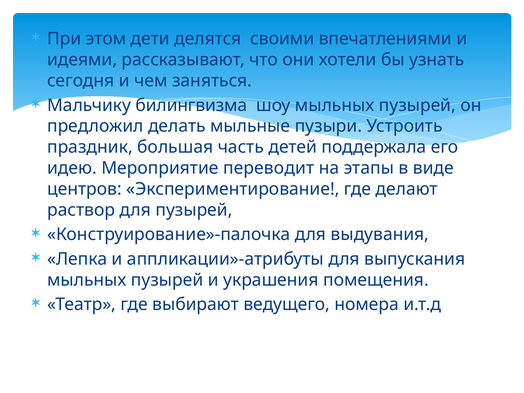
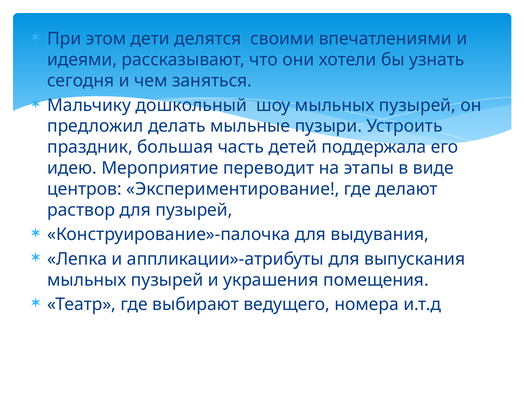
билингвизма: билингвизма -> дошкольный (191, 105)
